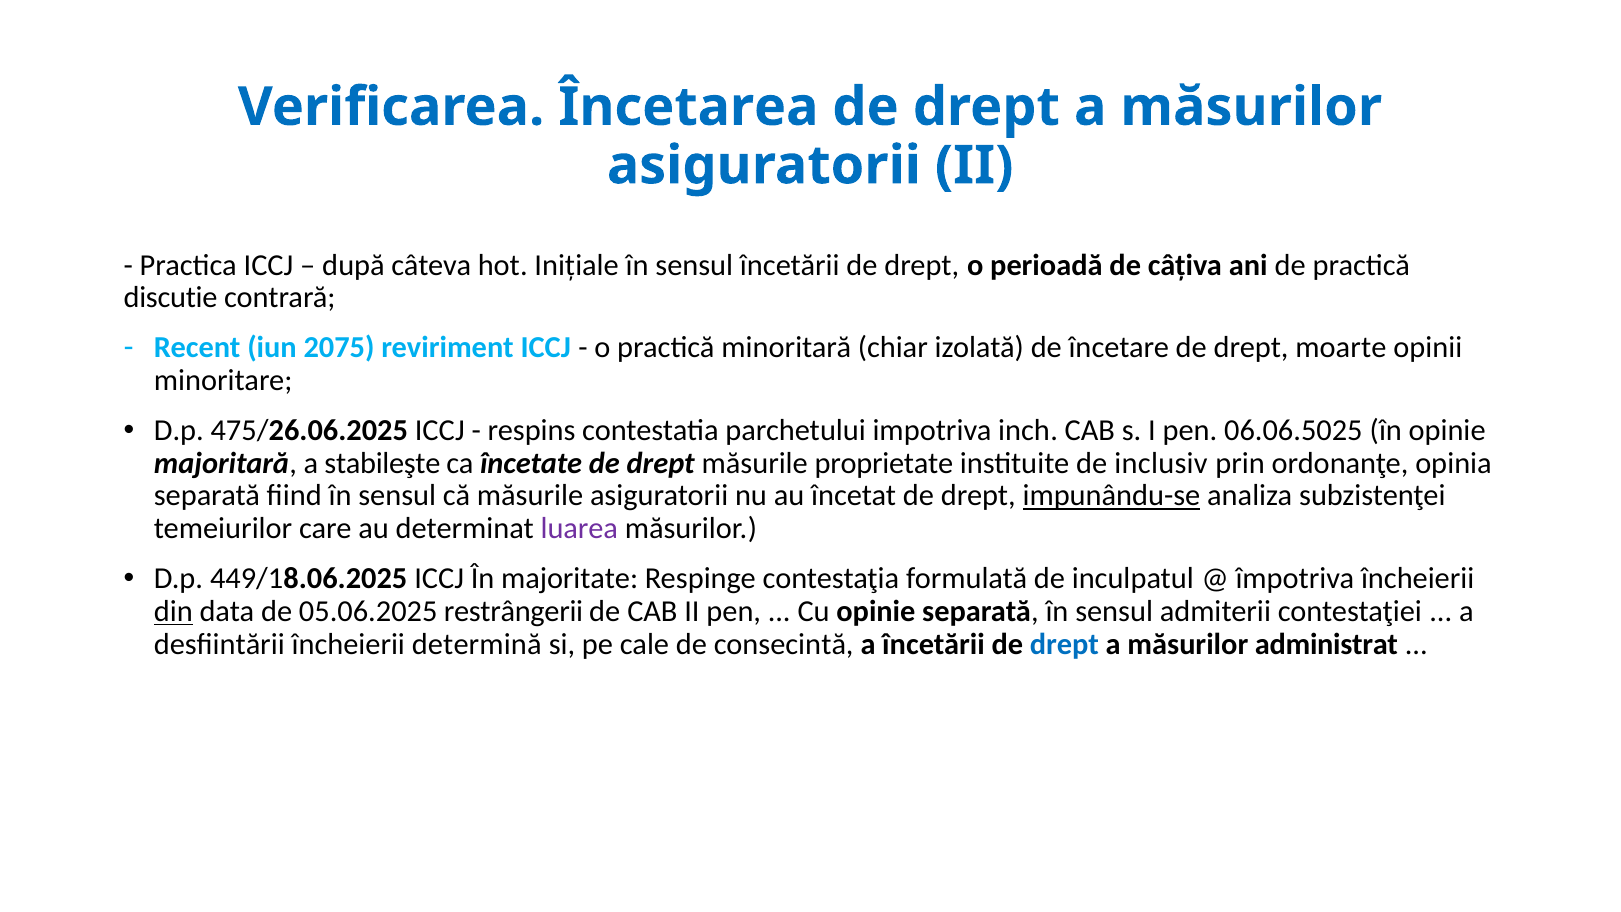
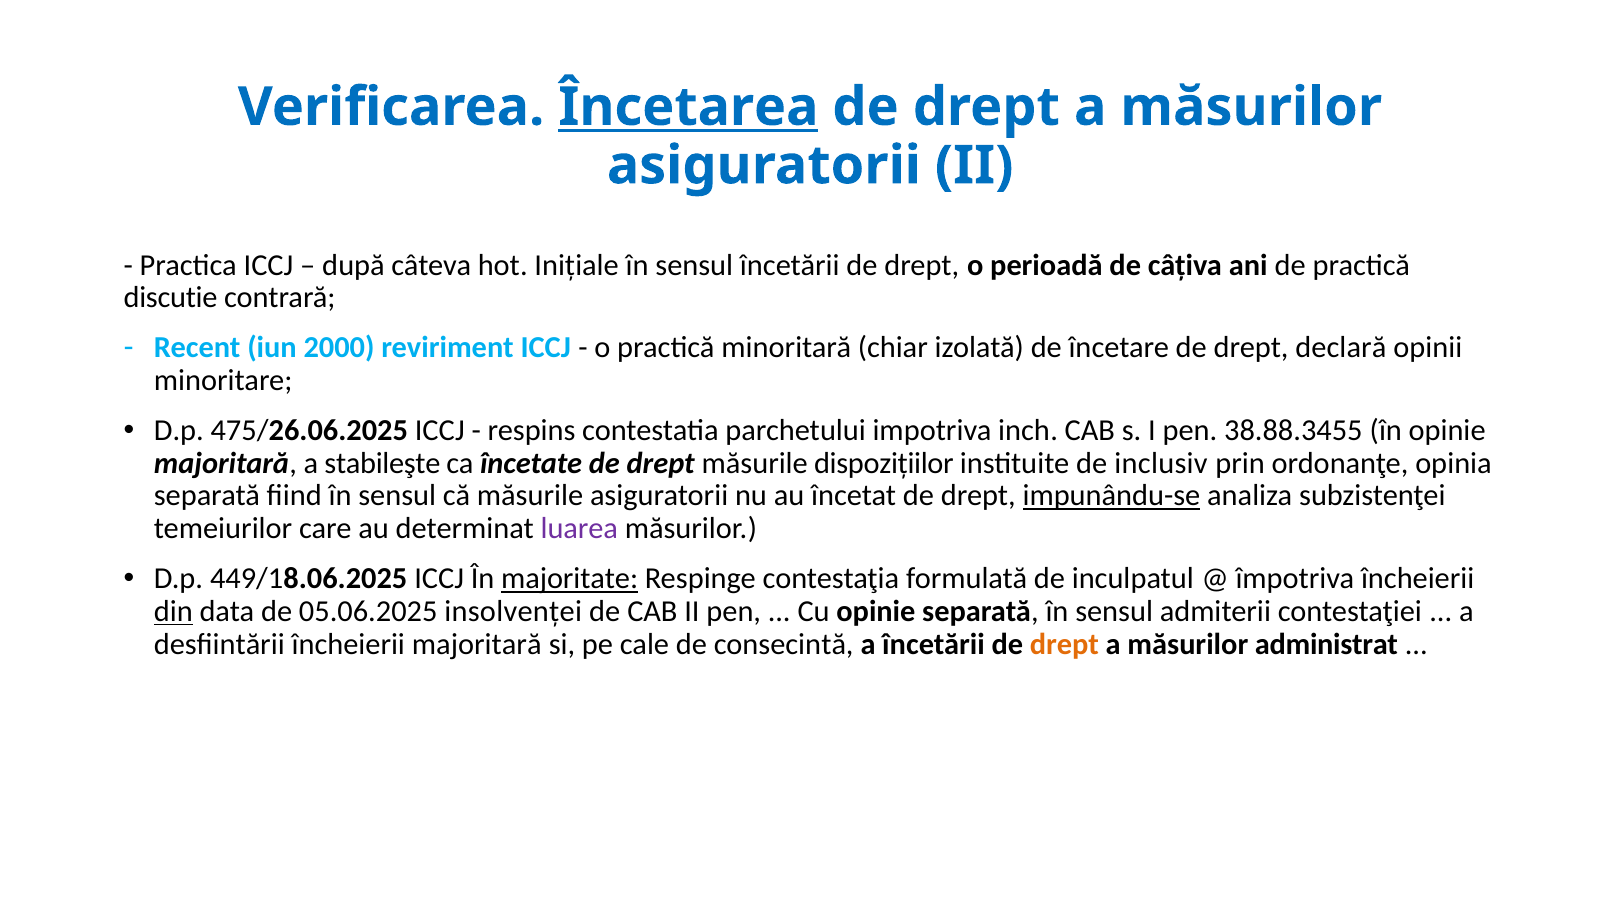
Încetarea underline: none -> present (688, 107)
2075: 2075 -> 2000 (339, 348)
moarte: moarte -> declară (1341, 348)
06.06.5025: 06.06.5025 -> 38.88.3455 (1293, 430)
proprietate: proprietate -> dispozițiilor (884, 463)
majoritate underline: none -> present (570, 578)
restrângerii: restrângerii -> insolvenței (513, 611)
încheierii determină: determină -> majoritară (477, 644)
drept colour: blue -> orange (1064, 644)
